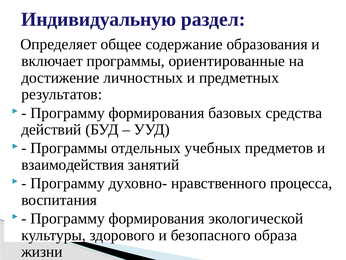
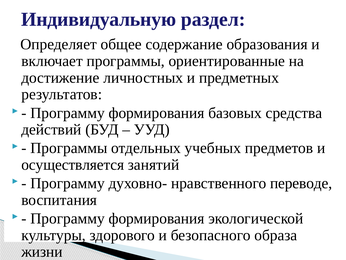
взаимодействия: взаимодействия -> осуществляется (73, 164)
процесса: процесса -> переводе (301, 183)
